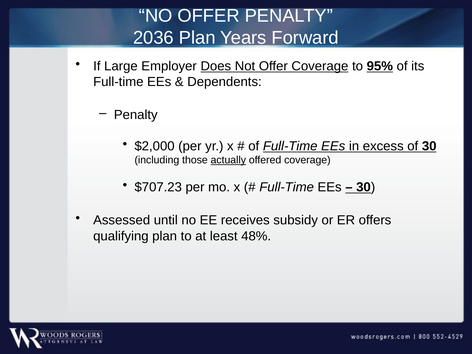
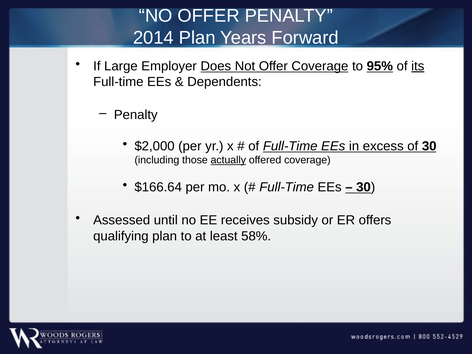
2036: 2036 -> 2014 (153, 38)
its underline: none -> present (418, 66)
$707.23: $707.23 -> $166.64 (158, 187)
48%: 48% -> 58% (256, 236)
